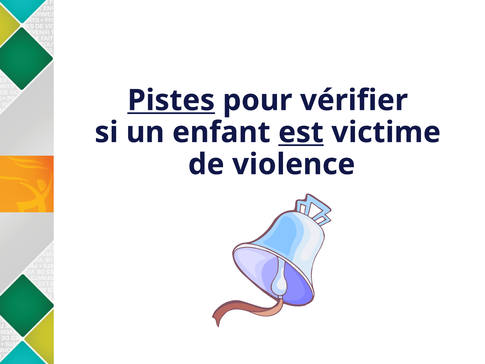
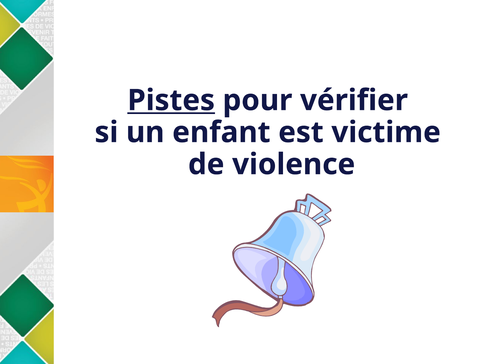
est underline: present -> none (301, 132)
